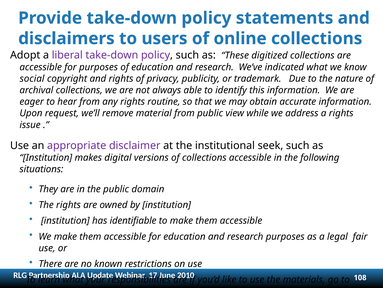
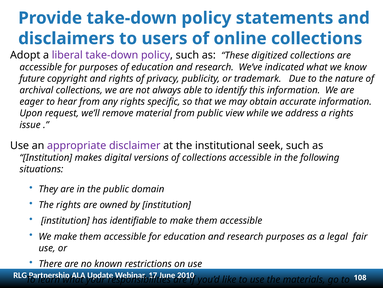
social: social -> future (32, 79)
routine: routine -> specific (164, 102)
